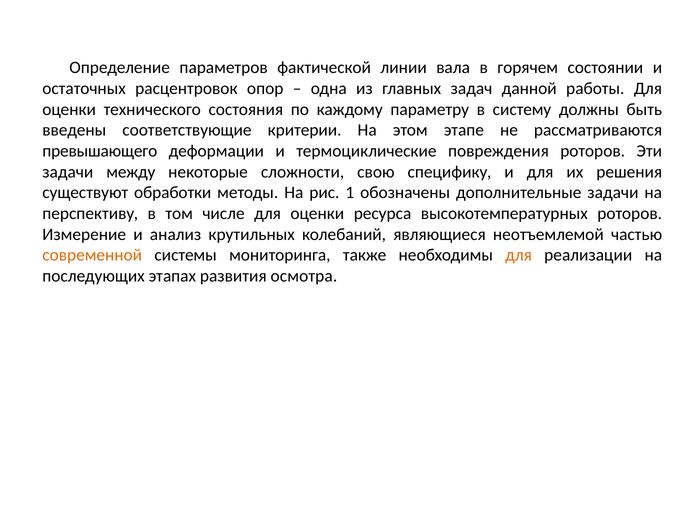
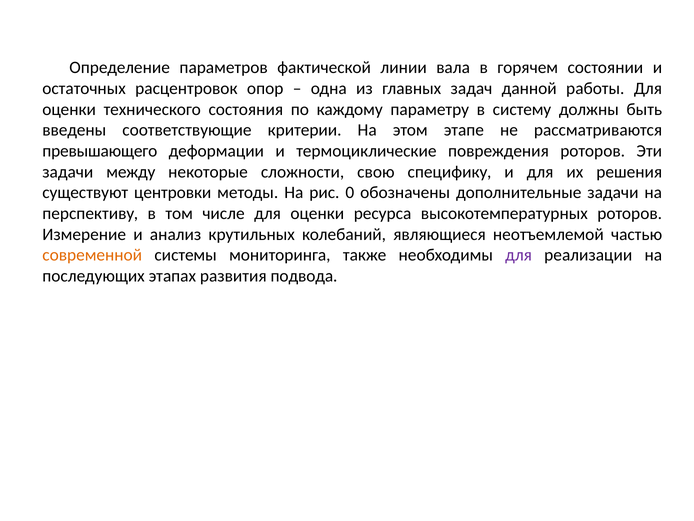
обработки: обработки -> центровки (173, 193)
1: 1 -> 0 (350, 193)
для colour: orange -> purple (519, 255)
осмотра: осмотра -> подвода (304, 276)
